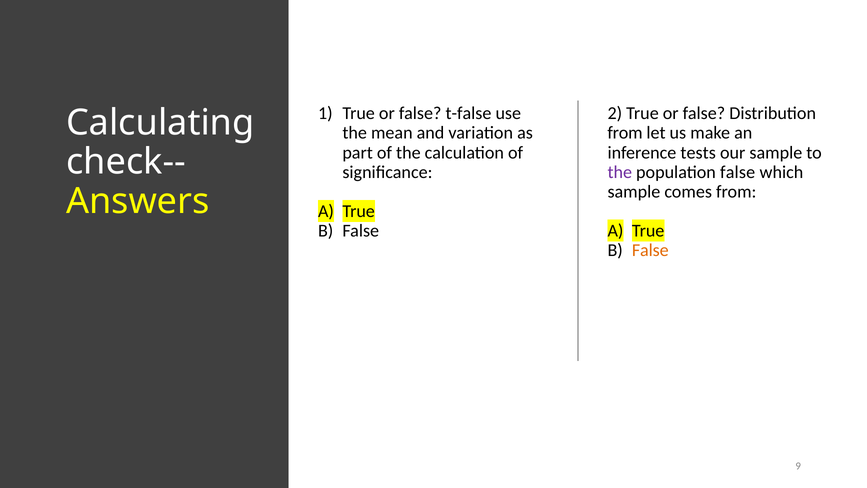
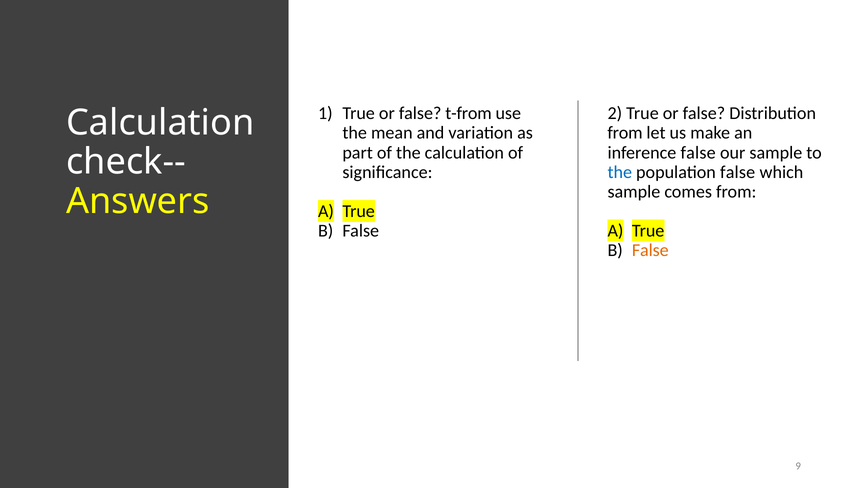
t-false: t-false -> t-from (469, 113)
Calculating: Calculating -> Calculation (160, 123)
inference tests: tests -> false (698, 152)
the colour: purple -> blue (620, 172)
